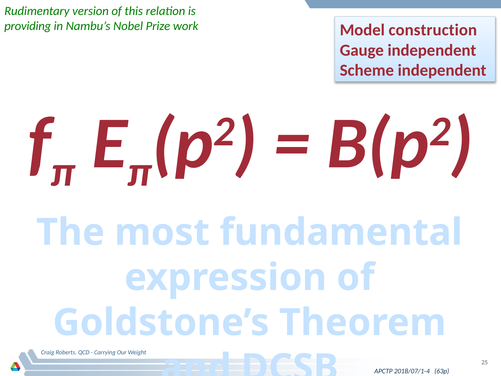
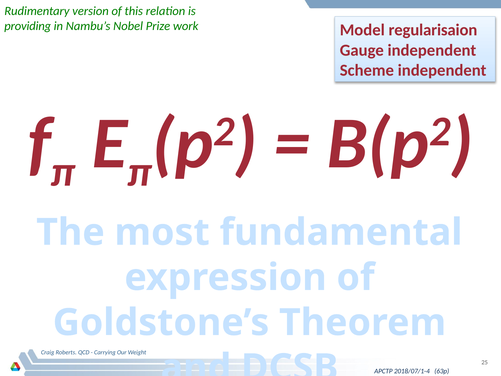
construction: construction -> regularisaion (433, 30)
